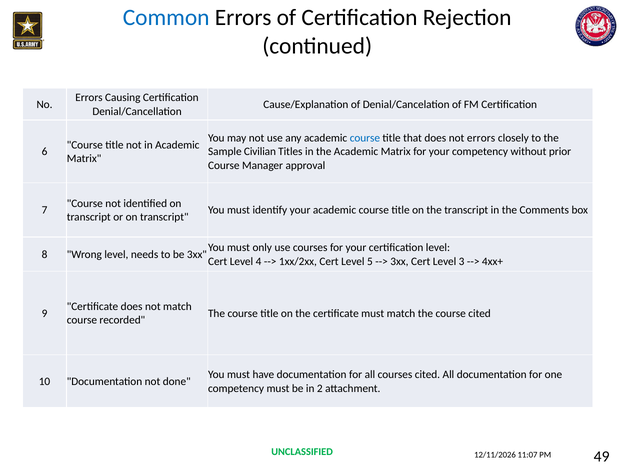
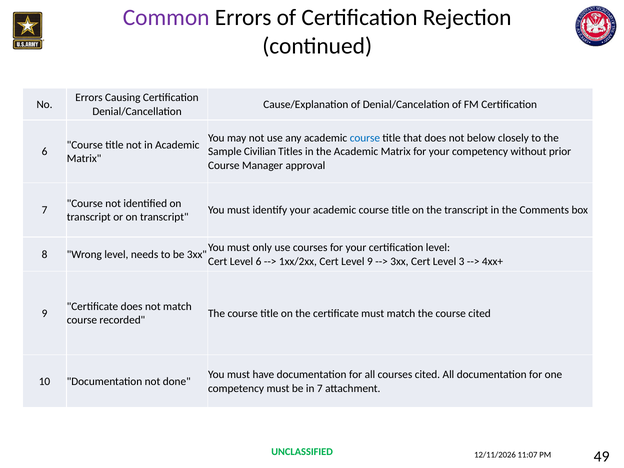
Common colour: blue -> purple (166, 18)
not errors: errors -> below (481, 138)
Level 4: 4 -> 6 (259, 261)
Level 5: 5 -> 9 (370, 261)
in 2: 2 -> 7 (320, 388)
